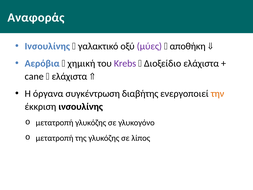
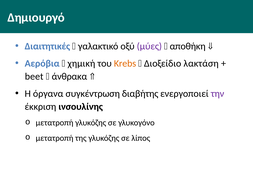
Αναφοράς: Αναφοράς -> Δημιουργό (36, 17)
Ινσουλίνης: Ινσουλίνης -> Διαιτητικές (47, 46)
Krebs colour: purple -> orange (125, 63)
Διοξείδιο ελάχιστα: ελάχιστα -> λακτάση (201, 63)
cane: cane -> beet (34, 76)
ελάχιστα: ελάχιστα -> άνθρακα (69, 76)
την colour: orange -> purple (217, 94)
